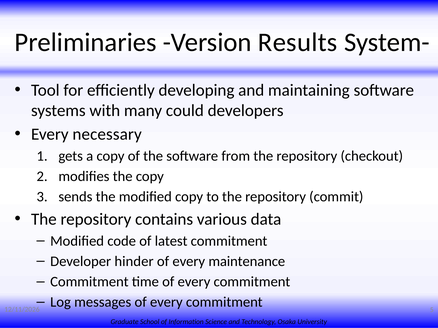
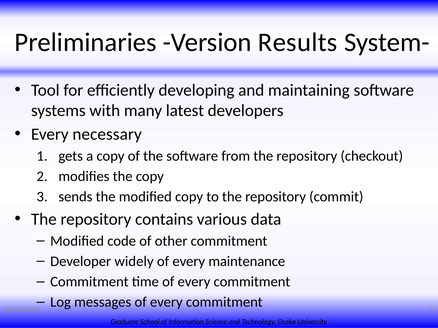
could: could -> latest (185, 111)
latest: latest -> other (171, 241)
hinder: hinder -> widely (134, 262)
